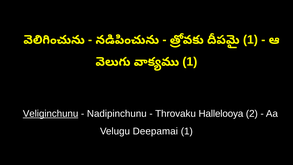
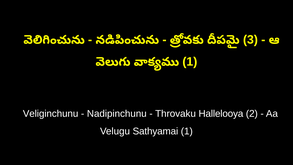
1: 1 -> 3 (250, 40)
Veliginchunu underline: present -> none (51, 113)
Deepamai: Deepamai -> Sathyamai (155, 131)
